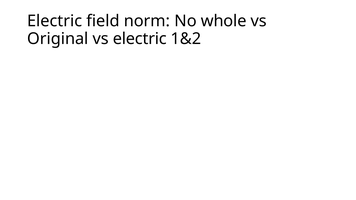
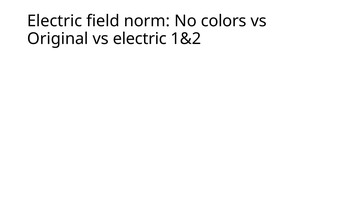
whole: whole -> colors (224, 21)
